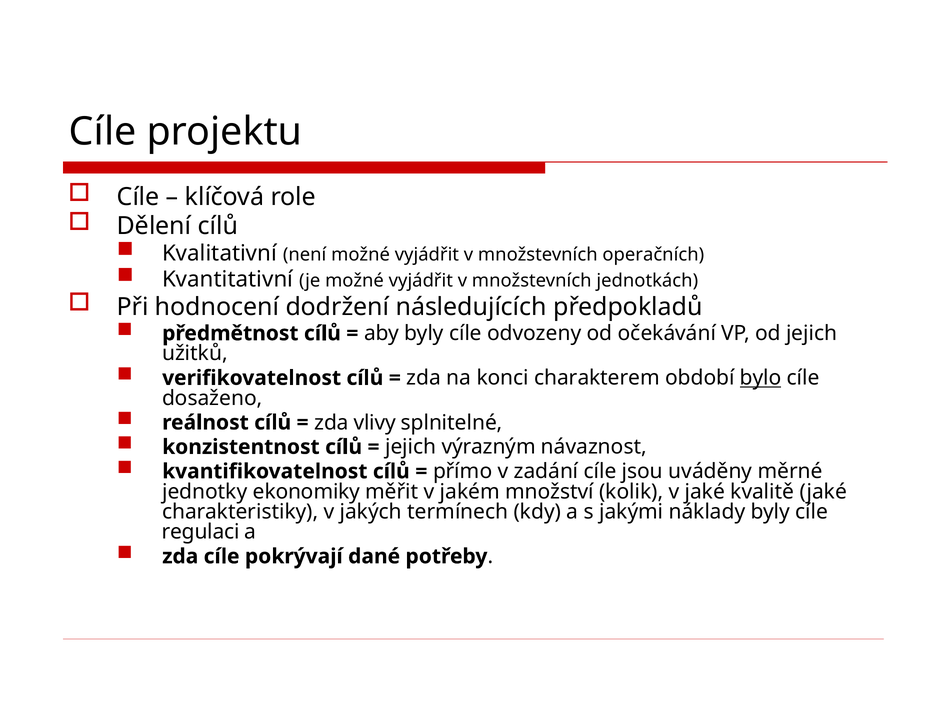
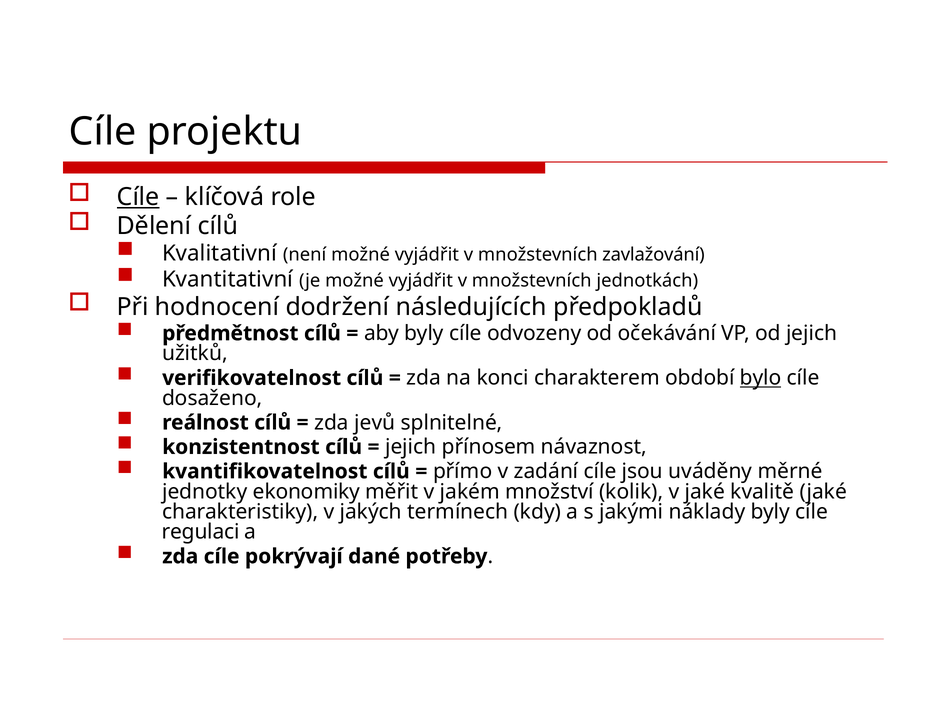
Cíle underline: none -> present (138, 197)
operačních: operačních -> zavlažování (653, 255)
vlivy: vlivy -> jevů (375, 423)
výrazným: výrazným -> přínosem (489, 447)
